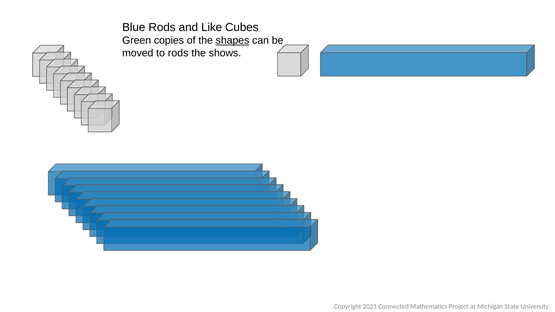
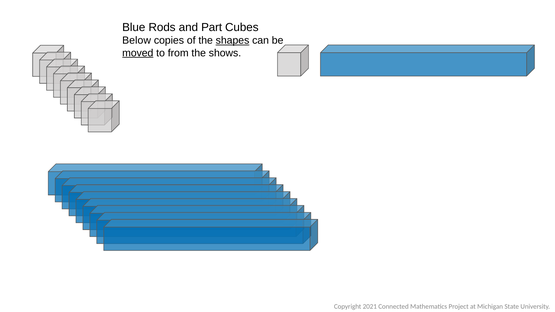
Like: Like -> Part (212, 27)
Green: Green -> Below (137, 41)
moved underline: none -> present (138, 53)
to rods: rods -> from (178, 53)
